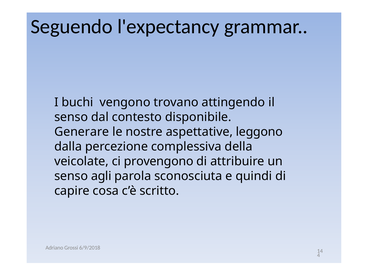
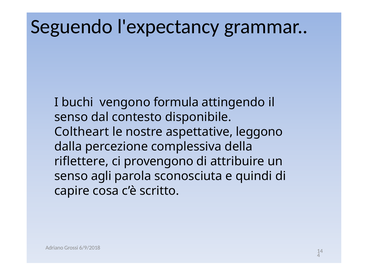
trovano: trovano -> formula (176, 102)
Generare: Generare -> Coltheart (82, 132)
veicolate: veicolate -> riflettere (81, 161)
